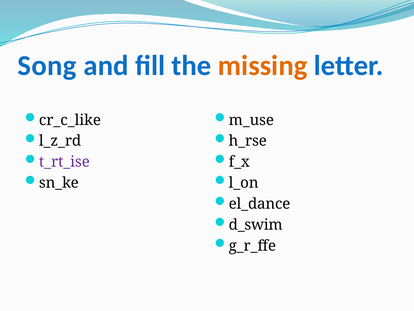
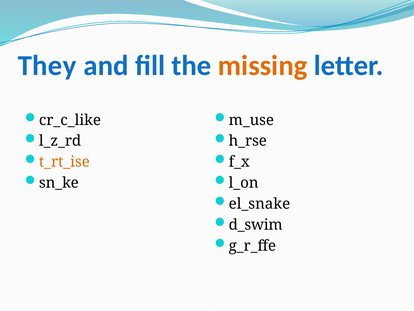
Song: Song -> They (47, 65)
t_rt_ise colour: purple -> orange (64, 162)
el_dance: el_dance -> el_snake (259, 204)
